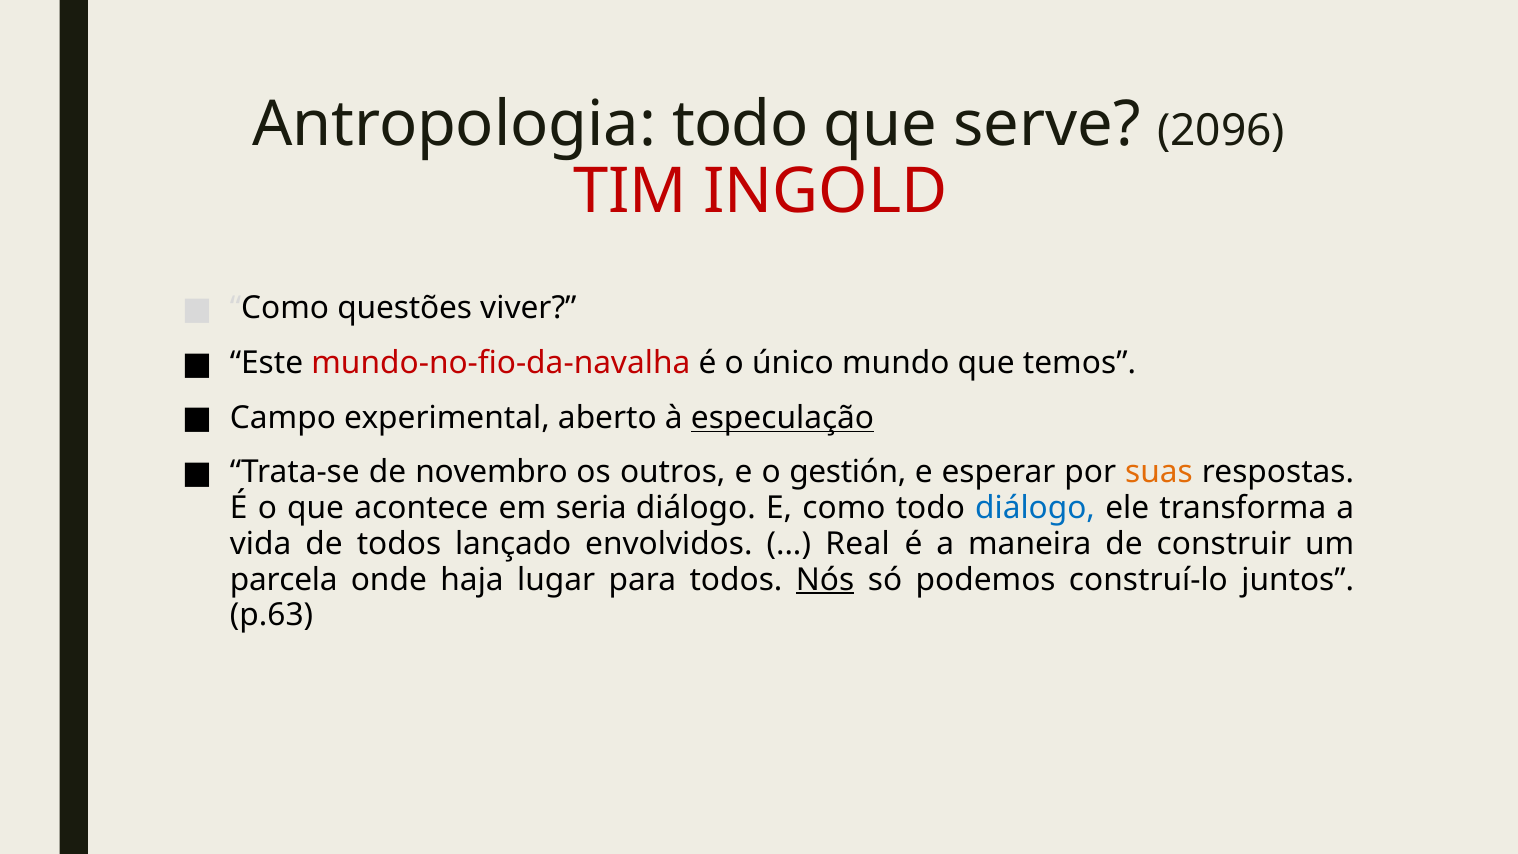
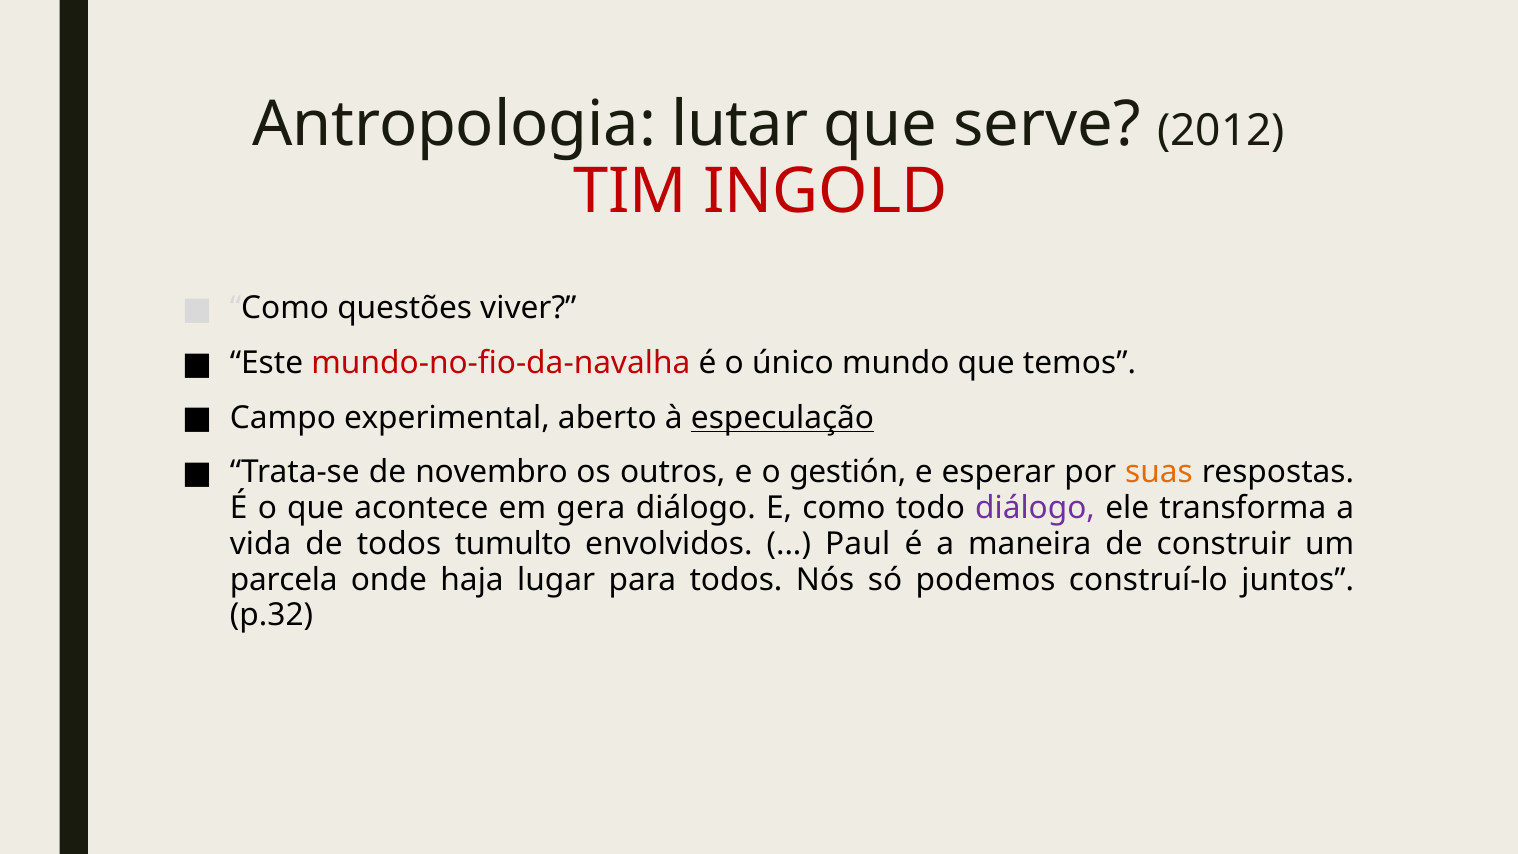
Antropologia todo: todo -> lutar (740, 124)
2096: 2096 -> 2012 (1221, 130)
seria: seria -> gera (591, 508)
diálogo colour: blue -> purple (1035, 508)
lançado: lançado -> tumulto (513, 544)
Real: Real -> Paul (858, 544)
Nós underline: present -> none (825, 580)
p.63: p.63 -> p.32 (272, 615)
